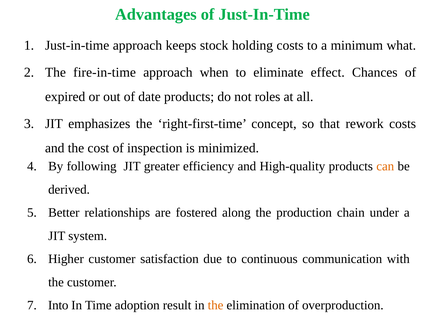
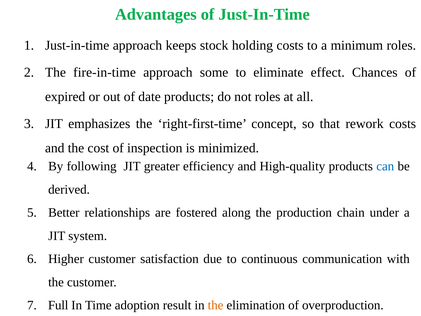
minimum what: what -> roles (401, 45)
when: when -> some (214, 72)
can colour: orange -> blue (385, 166)
Into: Into -> Full (58, 305)
